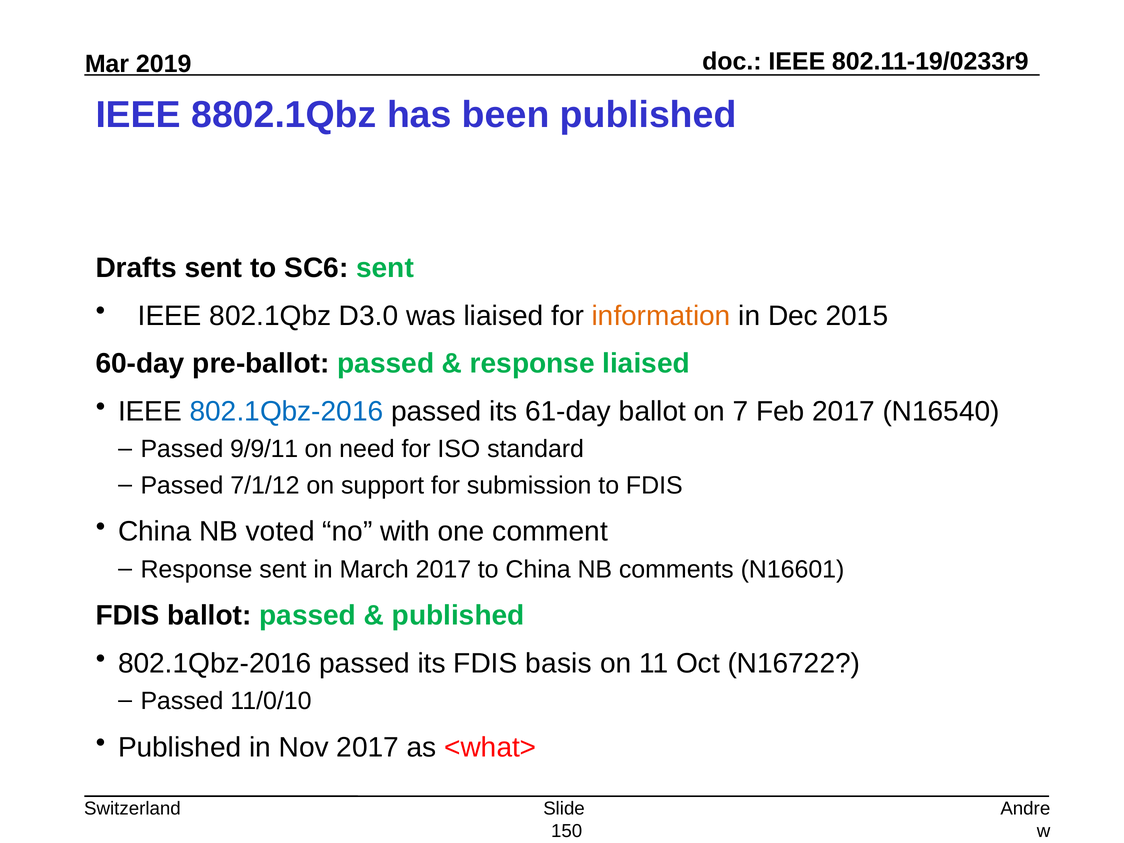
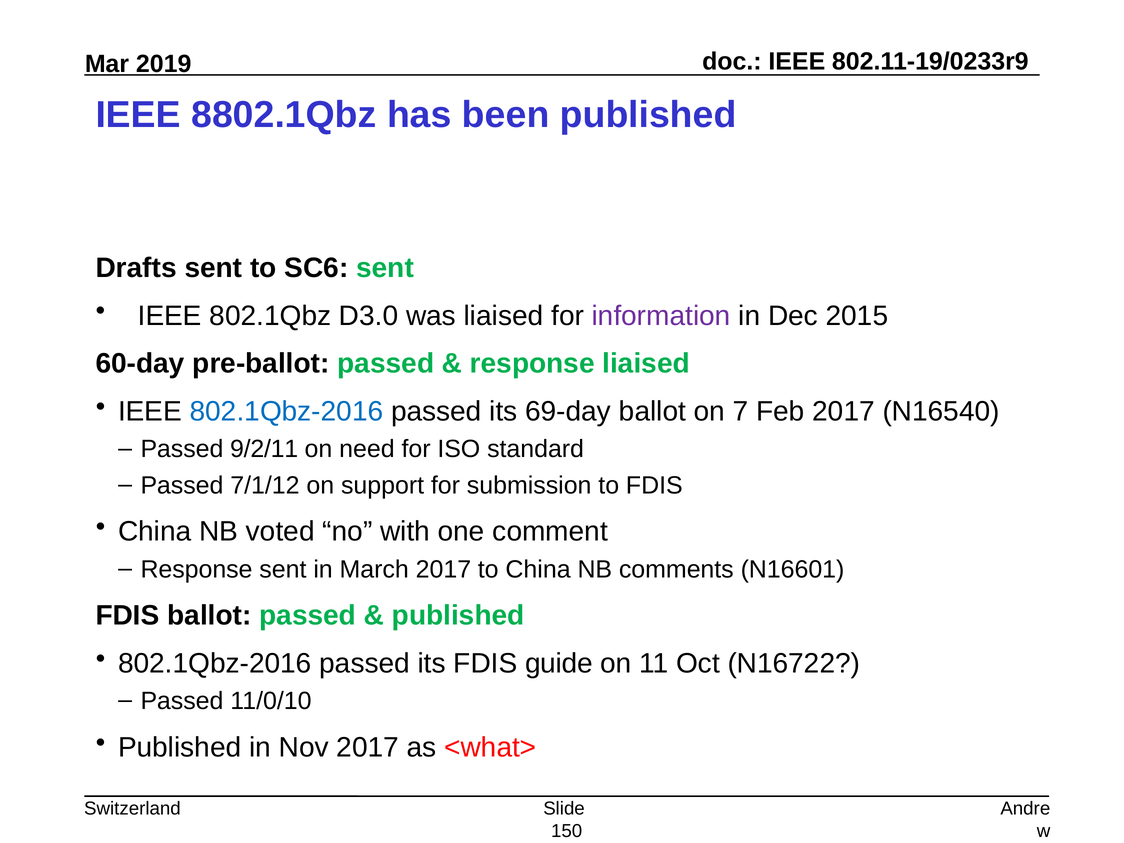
information colour: orange -> purple (661, 316)
61-day: 61-day -> 69-day (568, 411)
9/9/11: 9/9/11 -> 9/2/11 (264, 449)
basis: basis -> guide (559, 663)
